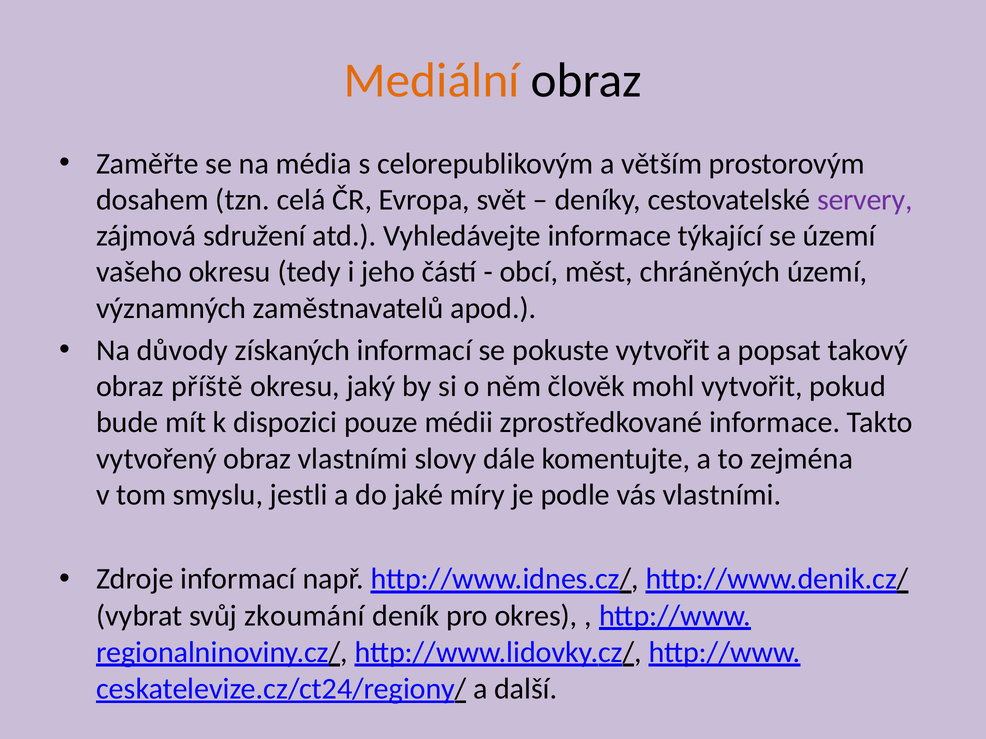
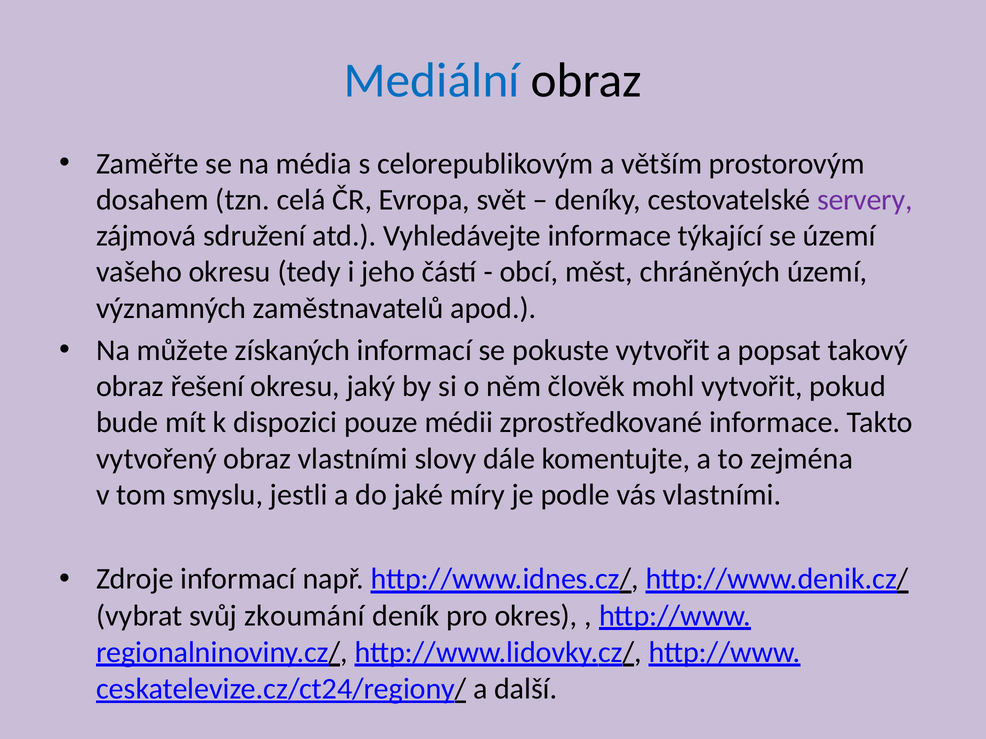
Mediální colour: orange -> blue (432, 80)
důvody: důvody -> můžete (182, 350)
příště: příště -> řešení (207, 387)
